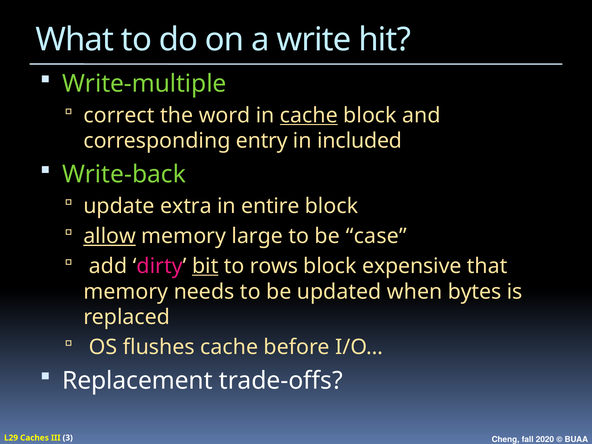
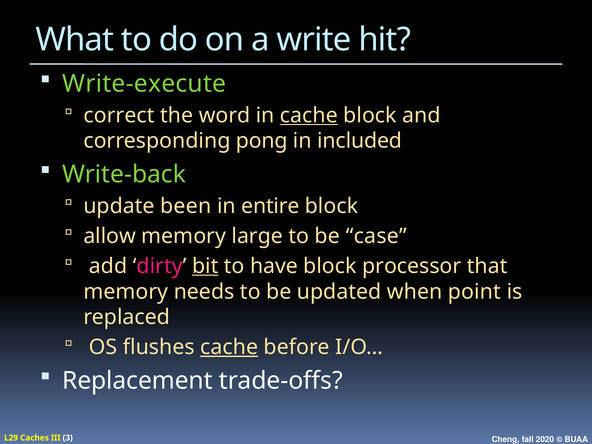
Write-multiple: Write-multiple -> Write-execute (144, 84)
entry: entry -> pong (262, 141)
extra: extra -> been (186, 206)
allow underline: present -> none (110, 236)
rows: rows -> have (274, 266)
expensive: expensive -> processor (412, 266)
bytes: bytes -> point (474, 292)
cache underline: none -> present (229, 347)
